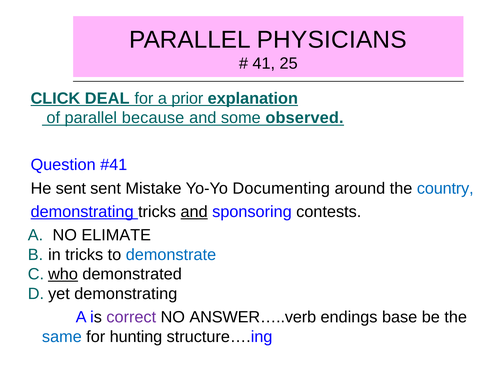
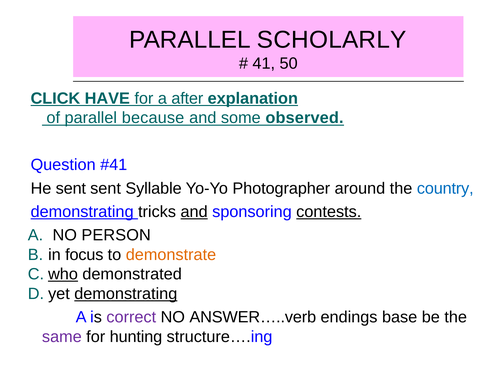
PHYSICIANS: PHYSICIANS -> SCHOLARLY (332, 40)
25: 25 -> 50 (289, 64)
DEAL: DEAL -> HAVE (107, 98)
prior: prior -> after (187, 98)
Mistake: Mistake -> Syllable (154, 188)
Documenting: Documenting -> Photographer (281, 188)
contests underline: none -> present (329, 212)
ELIMATE: ELIMATE -> PERSON (116, 235)
in tricks: tricks -> focus (84, 255)
demonstrate colour: blue -> orange (171, 255)
demonstrating underline: none -> present (126, 294)
same colour: blue -> purple (62, 337)
